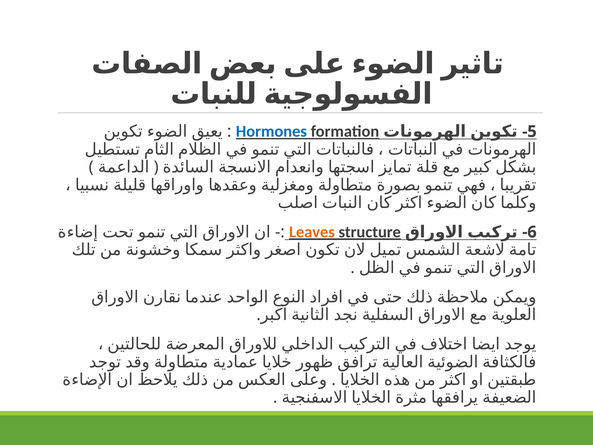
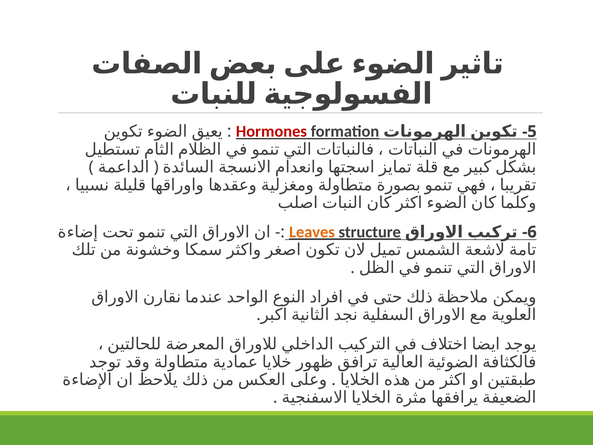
Hormones colour: blue -> red (271, 131)
